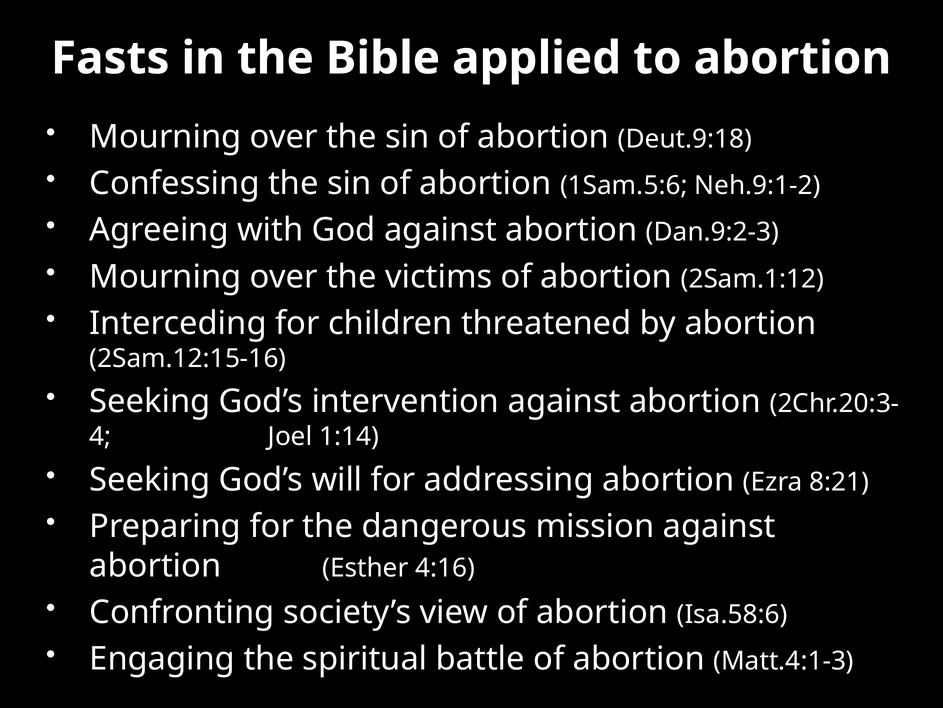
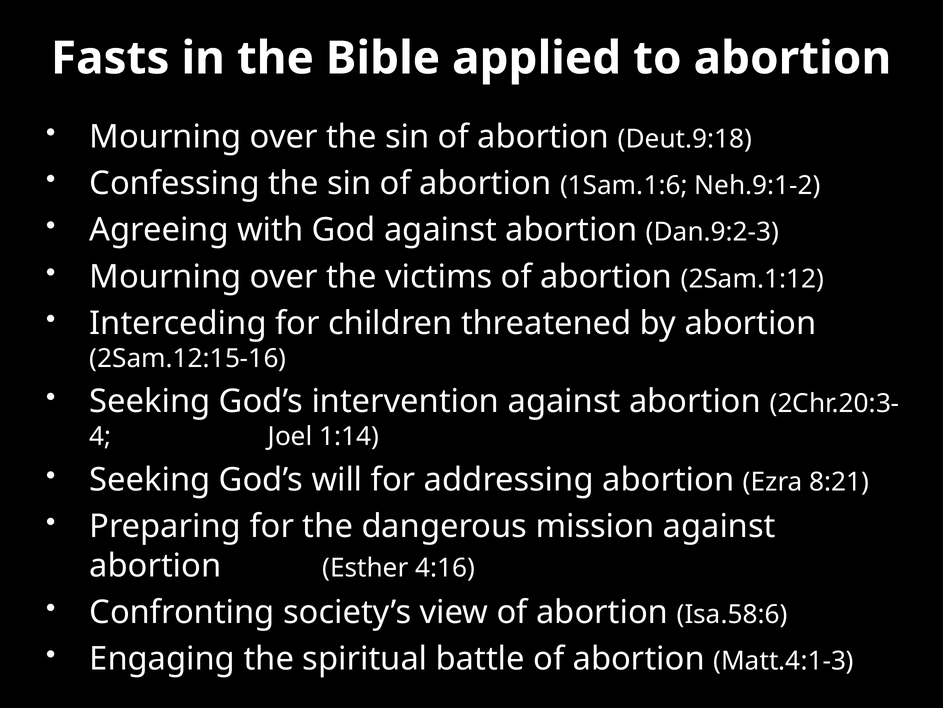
1Sam.5:6: 1Sam.5:6 -> 1Sam.1:6 (624, 185)
